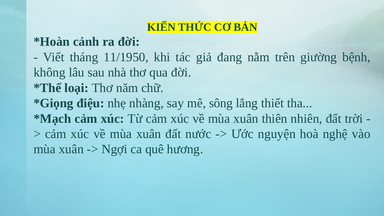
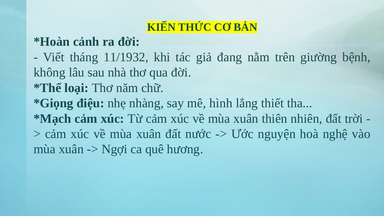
11/1950: 11/1950 -> 11/1932 (126, 57)
sông: sông -> hình (221, 103)
